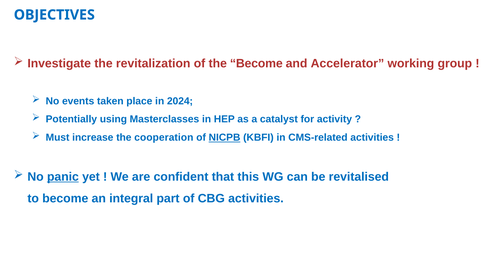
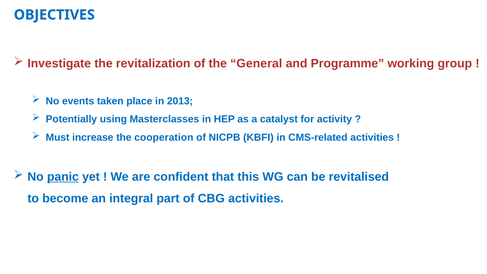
the Become: Become -> General (256, 63)
Accelerator: Accelerator -> Programme (347, 63)
2024: 2024 -> 2013 (180, 101)
NICPB underline: present -> none (225, 137)
